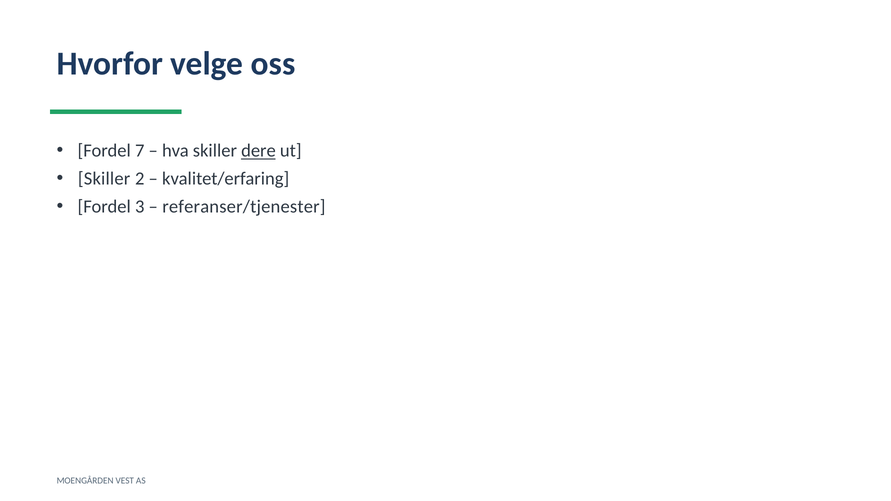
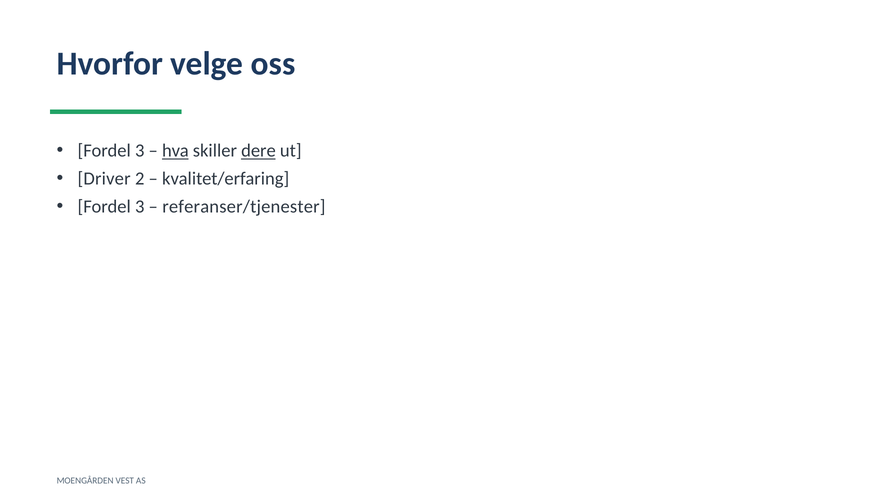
7: 7 -> 3 (140, 151)
hva underline: none -> present (175, 151)
Skiller: Skiller -> Driver (104, 179)
